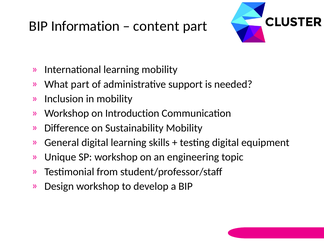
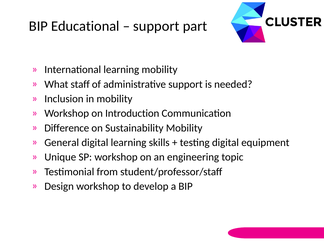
Information: Information -> Educational (85, 26)
content: content -> support (156, 26)
What part: part -> staff (80, 84)
